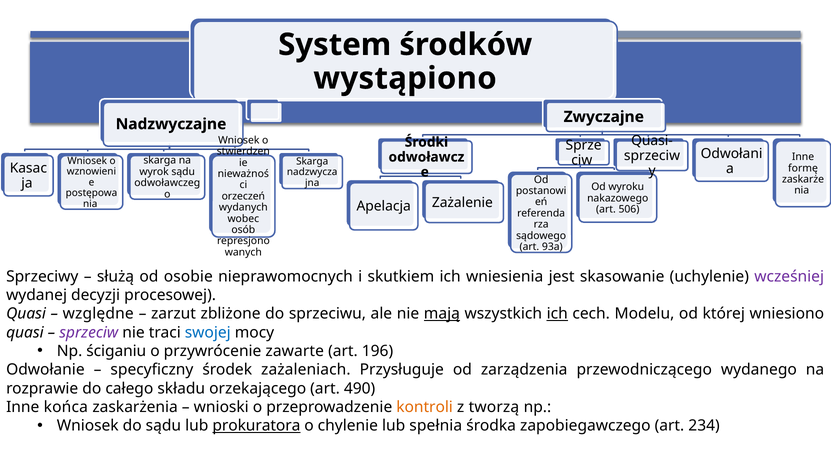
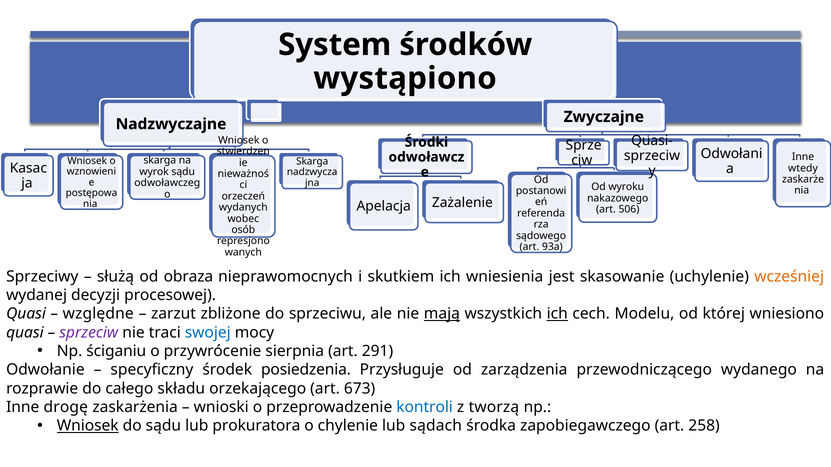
formę: formę -> wtedy (803, 168)
osobie: osobie -> obraza (188, 277)
wcześniej colour: purple -> orange (789, 277)
zawarte: zawarte -> sierpnia (295, 351)
196: 196 -> 291 (377, 351)
zażaleniach: zażaleniach -> posiedzenia (306, 370)
490: 490 -> 673 (360, 389)
końca: końca -> drogę (66, 408)
kontroli colour: orange -> blue (425, 408)
Wniosek underline: none -> present (88, 426)
prokuratora underline: present -> none (256, 426)
spełnia: spełnia -> sądach (436, 426)
234: 234 -> 258 (704, 426)
